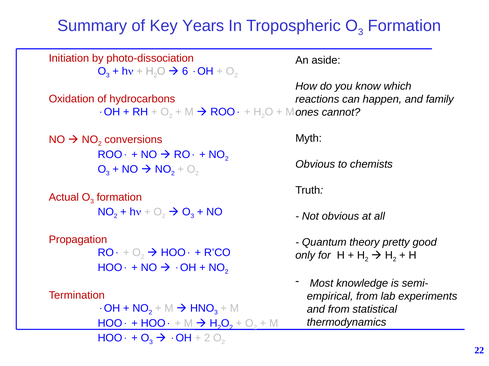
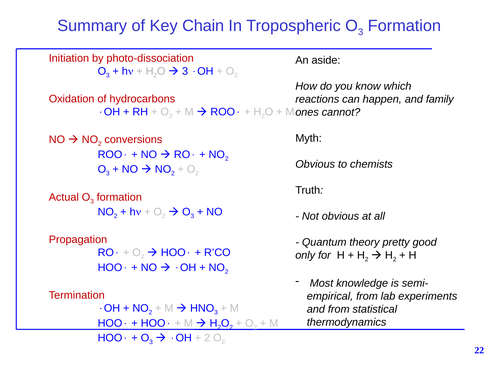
Years: Years -> Chain (203, 26)
6: 6 -> 3 (185, 71)
